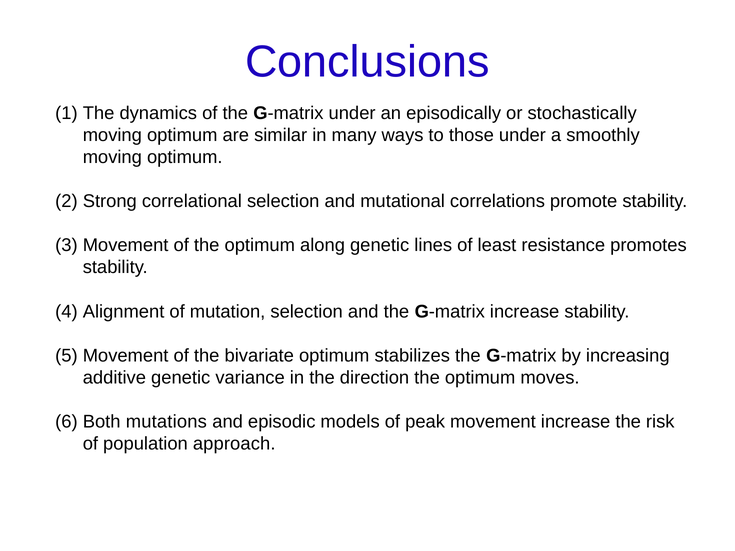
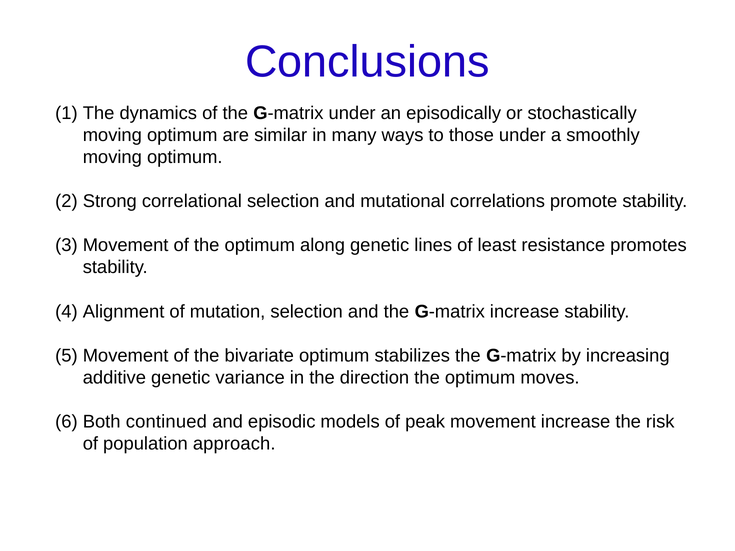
mutations: mutations -> continued (166, 422)
